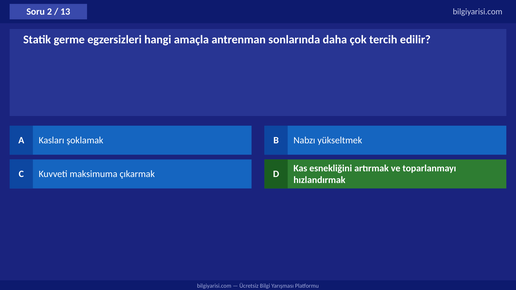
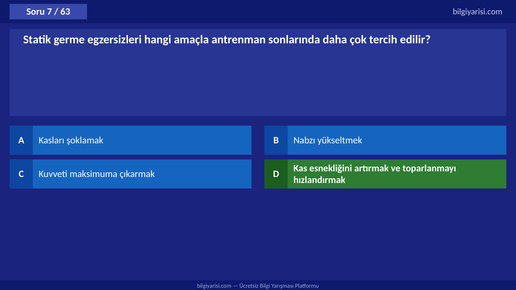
2: 2 -> 7 (49, 12)
13: 13 -> 63 (65, 12)
